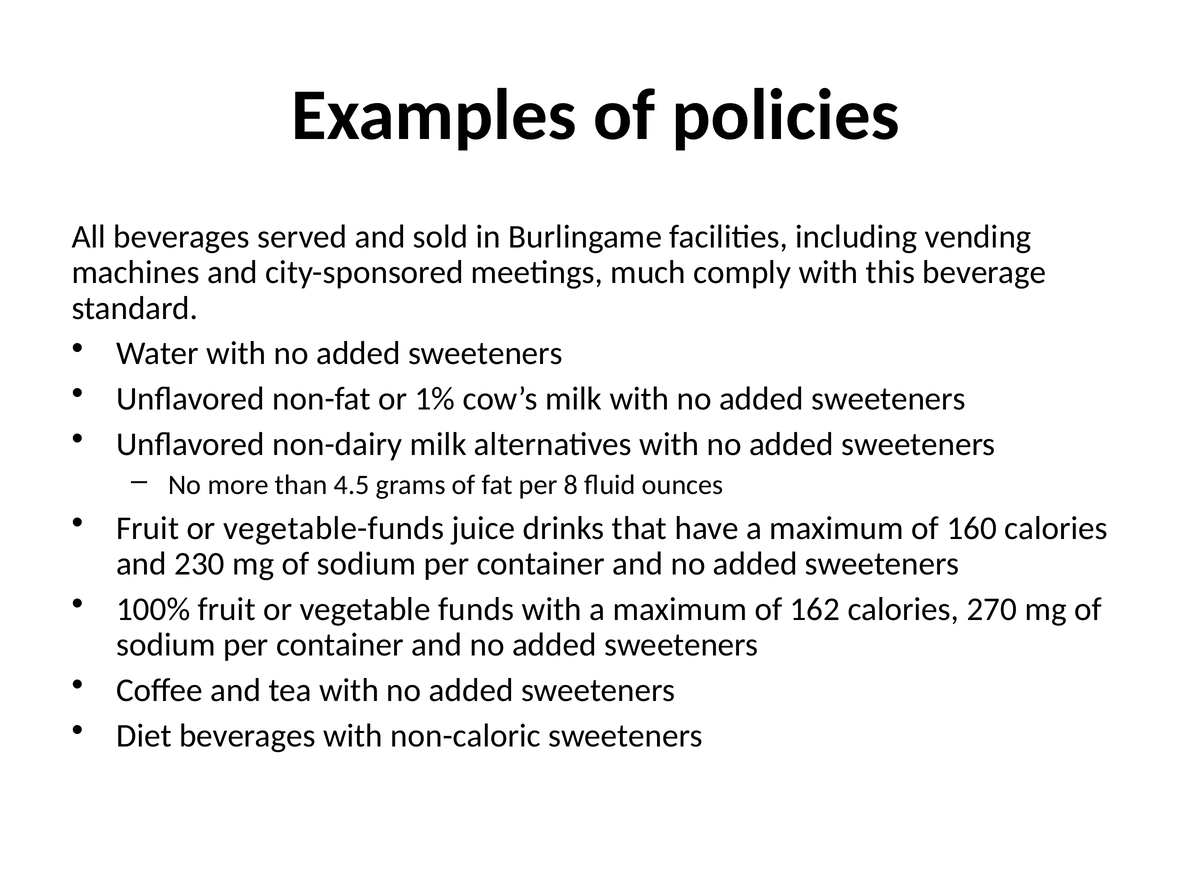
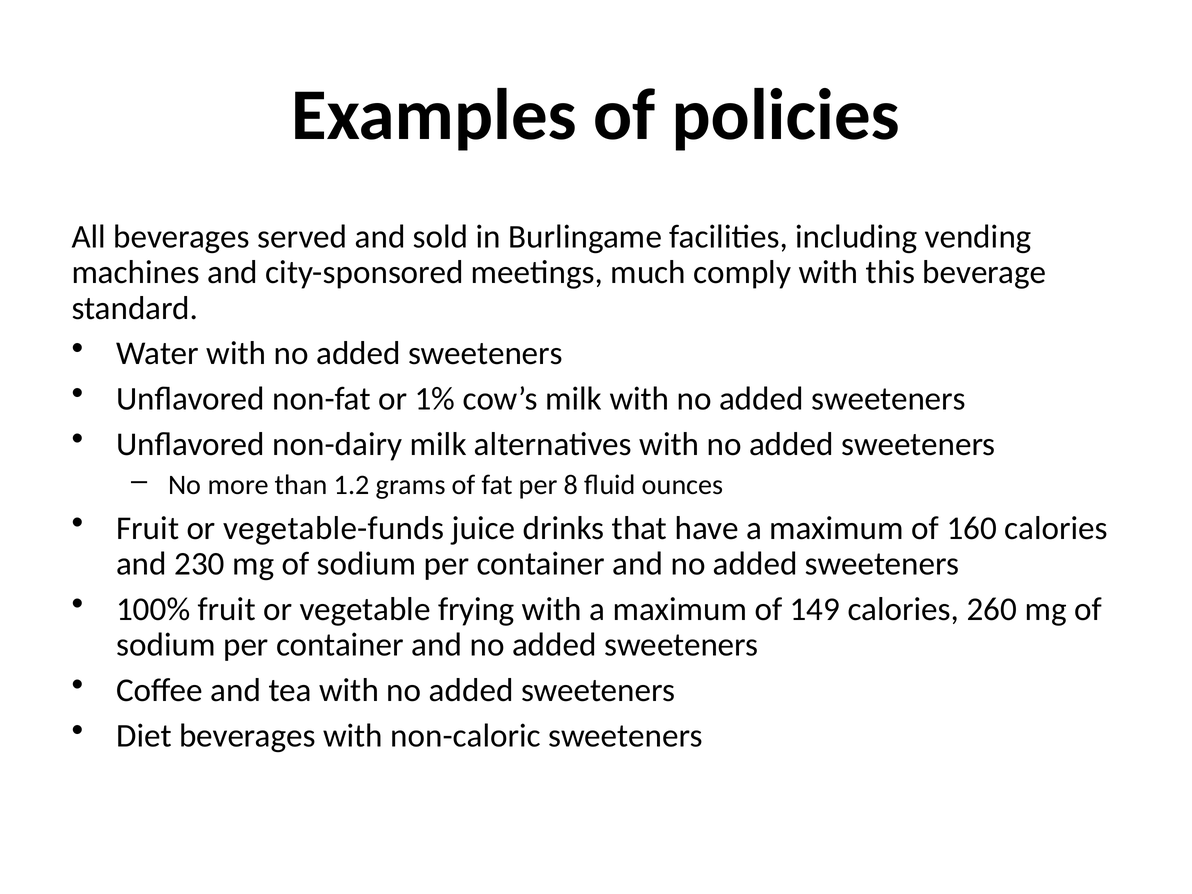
4.5: 4.5 -> 1.2 (352, 485)
funds: funds -> frying (476, 609)
162: 162 -> 149 (815, 609)
270: 270 -> 260 (992, 609)
